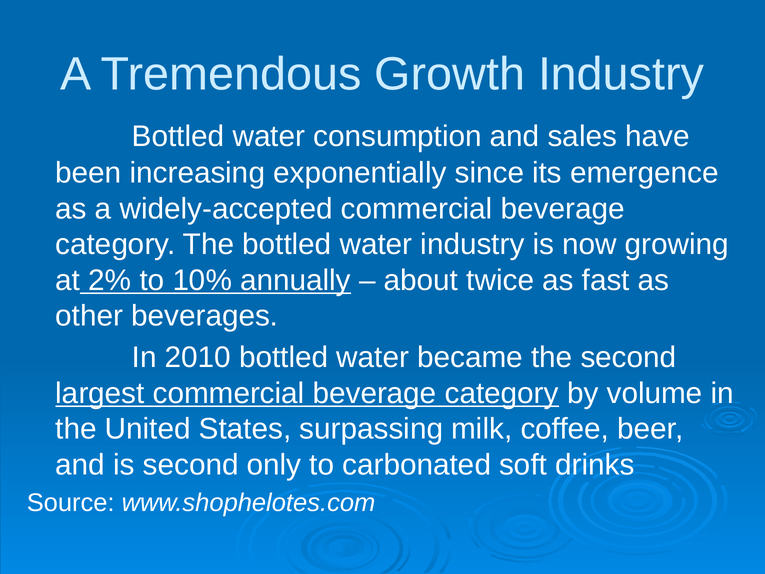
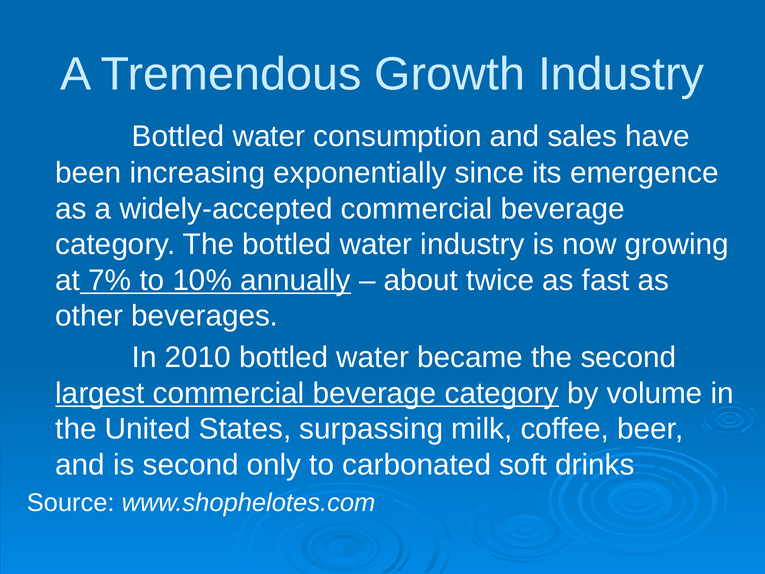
2%: 2% -> 7% (110, 280)
